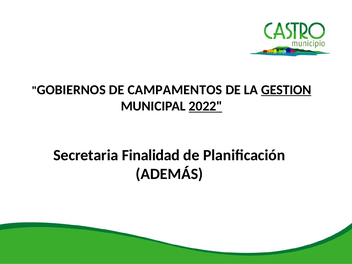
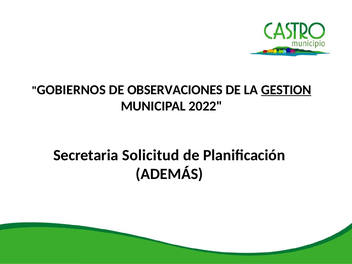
CAMPAMENTOS: CAMPAMENTOS -> OBSERVACIONES (175, 90)
2022 underline: present -> none (206, 106)
Finalidad: Finalidad -> Solicitud (151, 155)
